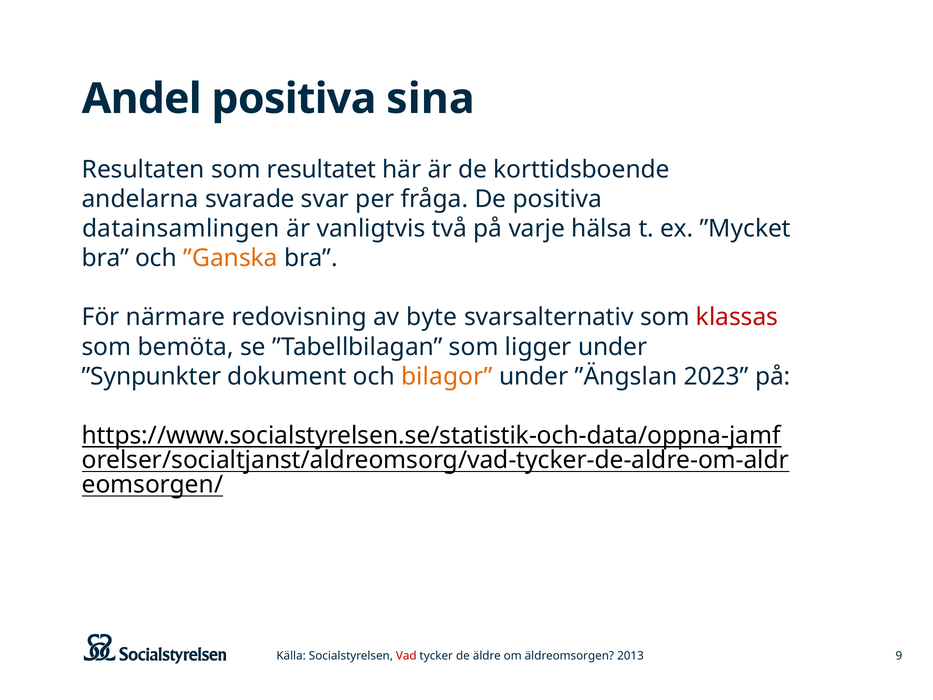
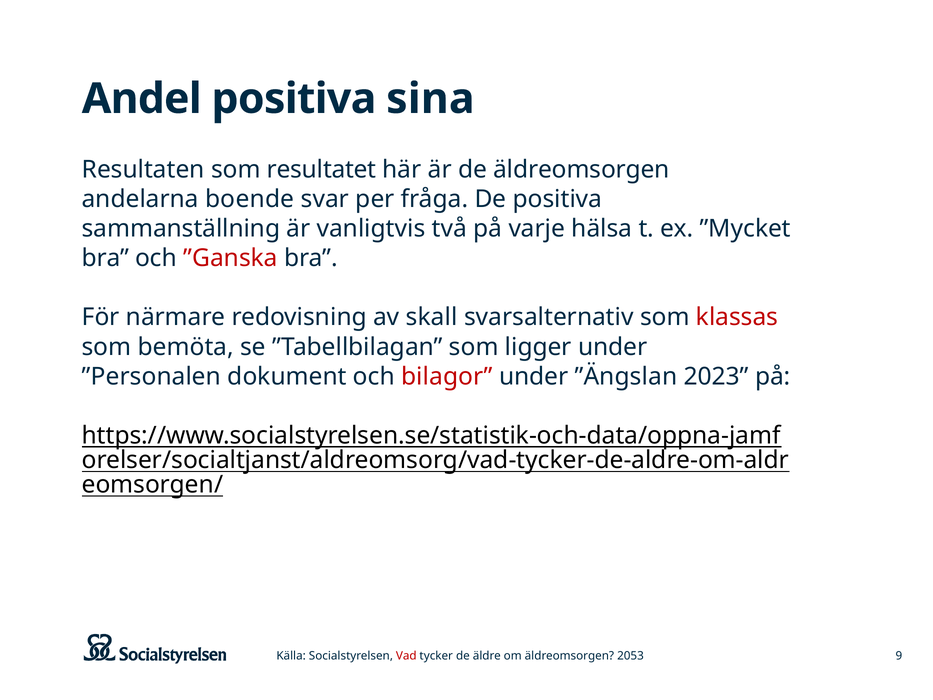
de korttidsboende: korttidsboende -> äldreomsorgen (582, 170)
svarade: svarade -> boende (250, 199)
datainsamlingen: datainsamlingen -> sammanställning (181, 229)
”Ganska colour: orange -> red (231, 258)
byte: byte -> skall (432, 317)
”Synpunkter: ”Synpunkter -> ”Personalen (151, 376)
bilagor colour: orange -> red (447, 376)
2013: 2013 -> 2053 (631, 656)
